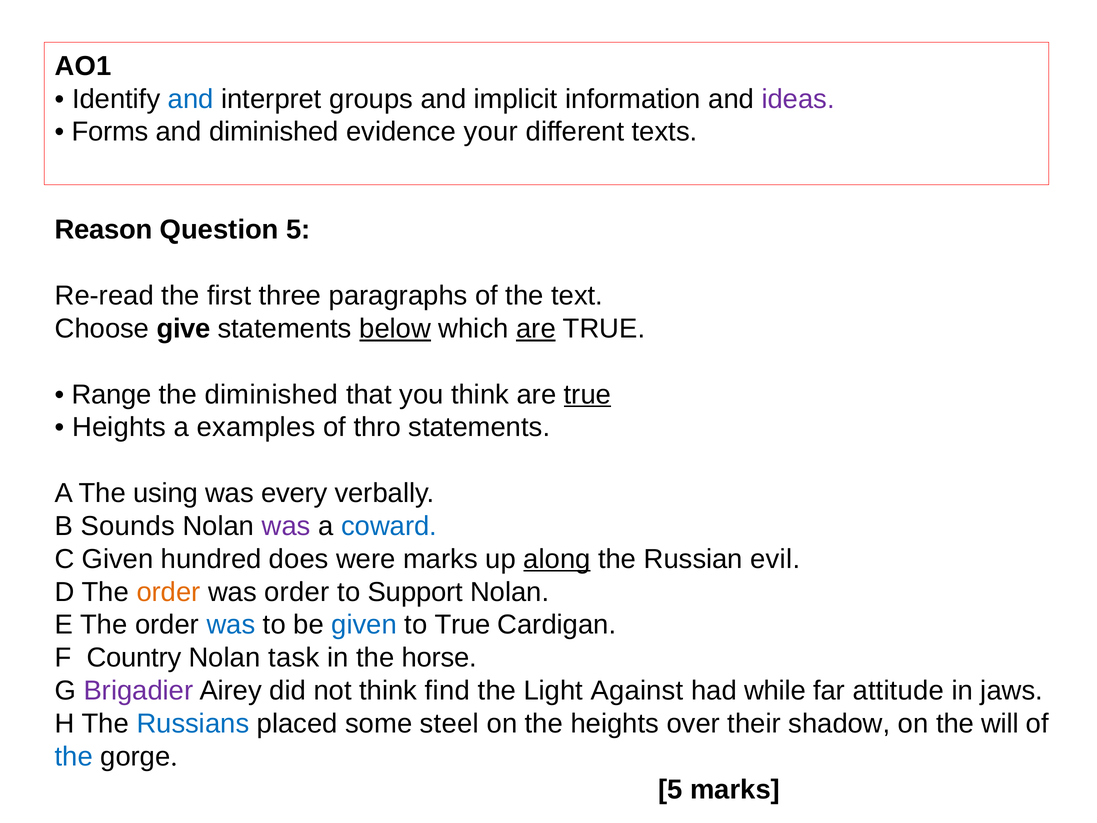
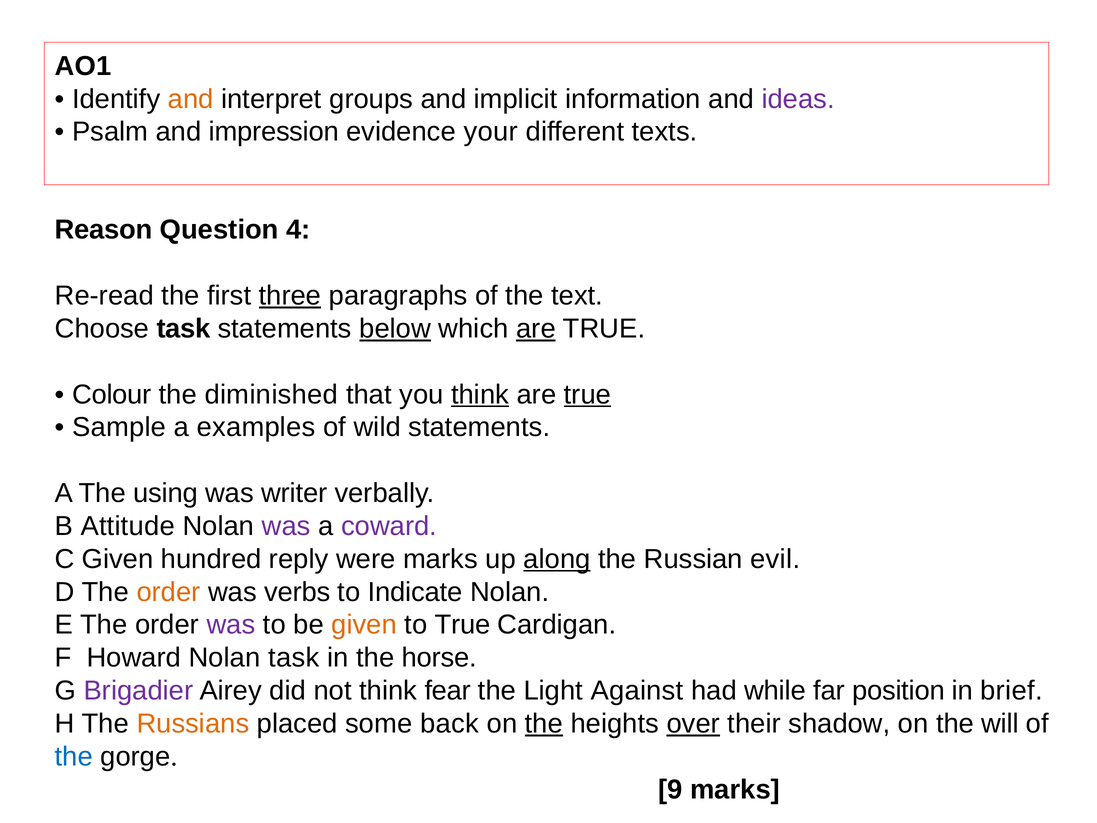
and colour: blue -> orange (191, 99)
Forms: Forms -> Psalm (110, 132)
and diminished: diminished -> impression (274, 132)
Question 5: 5 -> 4 (298, 230)
three underline: none -> present (290, 296)
Choose give: give -> task (184, 329)
Range: Range -> Colour (112, 394)
think underline: none -> present (480, 394)
Heights: Heights -> Sample (119, 427)
thro: thro -> wild (377, 427)
every: every -> writer (294, 493)
Sounds: Sounds -> Attitude (128, 526)
coward colour: blue -> purple (389, 526)
does: does -> reply (299, 559)
was order: order -> verbs (297, 592)
Support: Support -> Indicate (415, 592)
was colour: blue -> purple (231, 625)
given colour: blue -> orange (364, 625)
Country: Country -> Howard (134, 658)
find: find -> fear (448, 691)
attitude: attitude -> position (898, 691)
jaws: jaws -> brief (1012, 691)
Russians colour: blue -> orange (193, 723)
steel: steel -> back (449, 723)
the underline: none -> present (544, 723)
over underline: none -> present (693, 723)
5: 5 -> 9 (670, 789)
